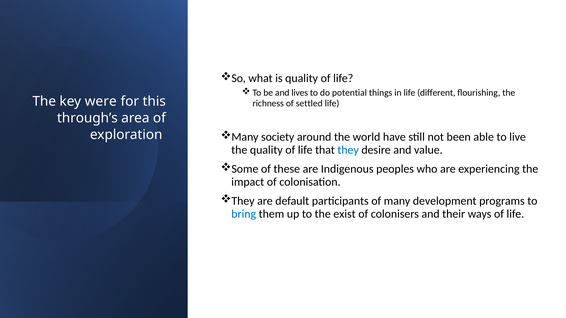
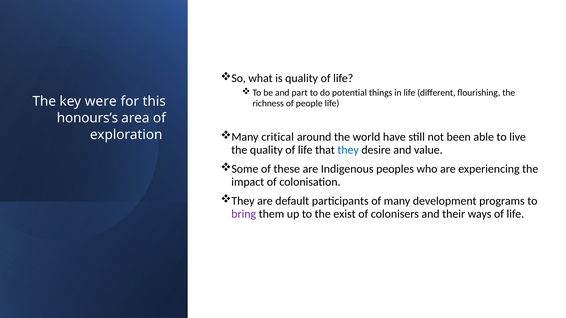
lives: lives -> part (300, 93)
settled: settled -> people (309, 103)
through’s: through’s -> honours’s (87, 118)
society: society -> critical (278, 137)
bring colour: blue -> purple (244, 214)
